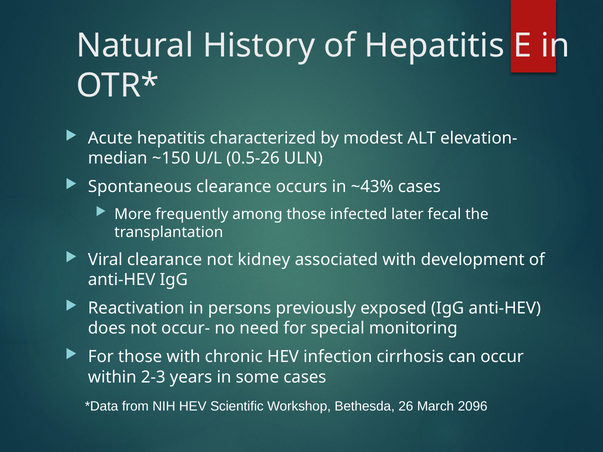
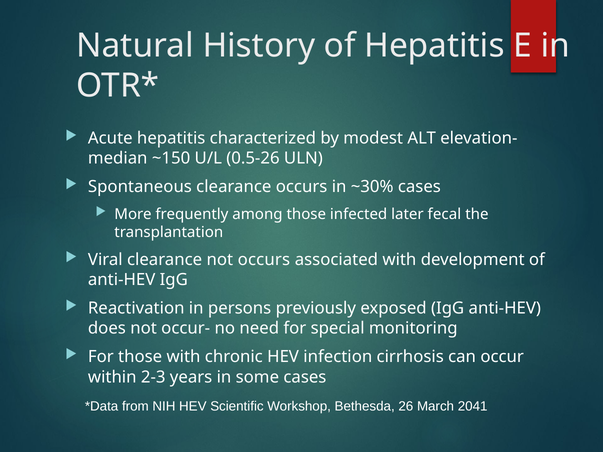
~43%: ~43% -> ~30% (372, 187)
not kidney: kidney -> occurs (264, 260)
2096: 2096 -> 2041 (473, 407)
